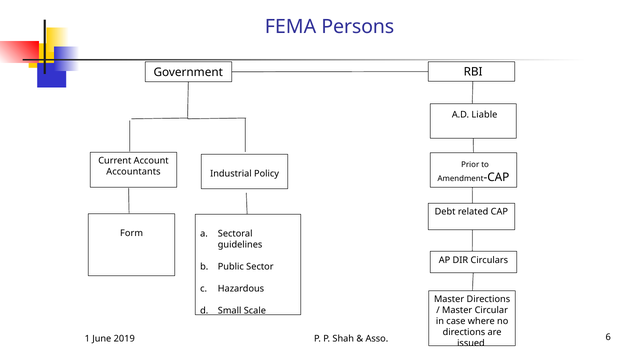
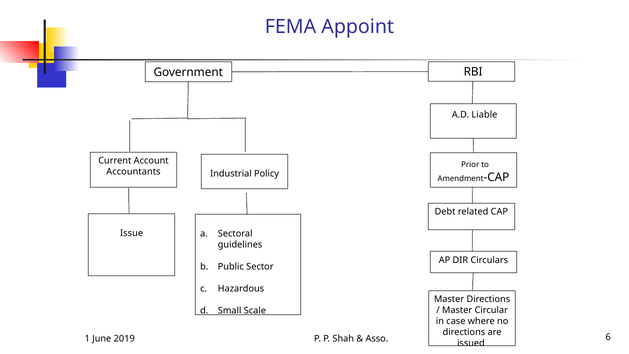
Persons: Persons -> Appoint (358, 27)
Form: Form -> Issue (132, 233)
